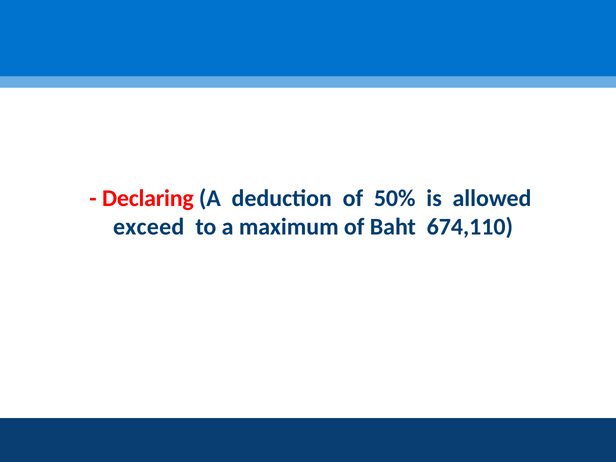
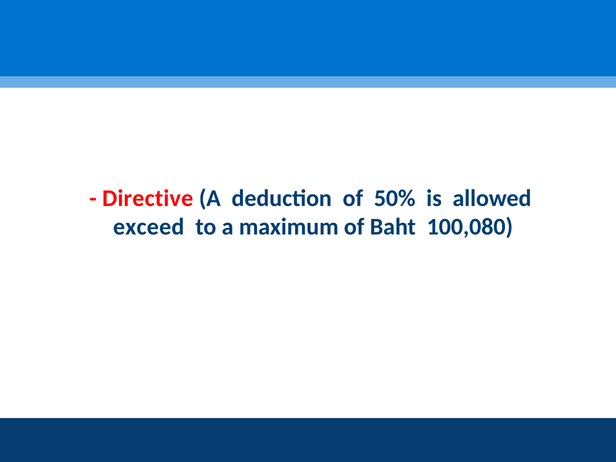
Declaring: Declaring -> Directive (148, 198)
674,110: 674,110 -> 100,080 (470, 227)
